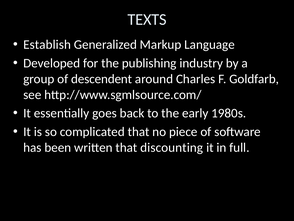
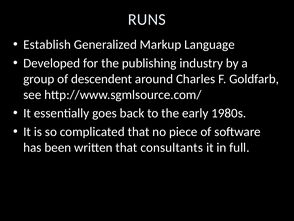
TEXTS: TEXTS -> RUNS (147, 20)
discounting: discounting -> consultants (172, 147)
